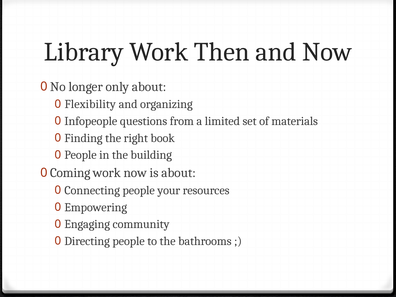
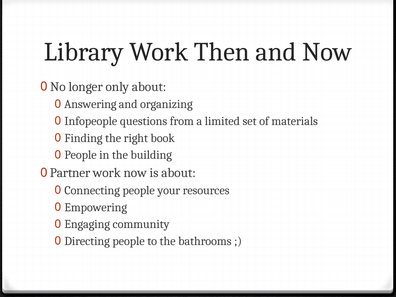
Flexibility: Flexibility -> Answering (90, 104)
Coming: Coming -> Partner (70, 173)
